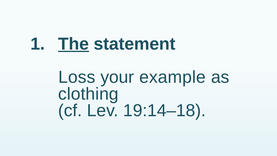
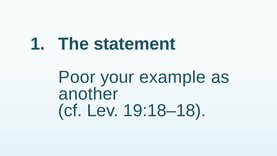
The underline: present -> none (74, 44)
Loss: Loss -> Poor (77, 77)
clothing: clothing -> another (88, 94)
19:14–18: 19:14–18 -> 19:18–18 (165, 110)
